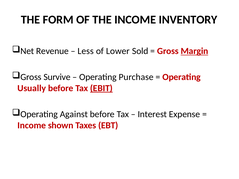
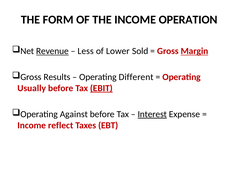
INVENTORY: INVENTORY -> OPERATION (188, 20)
Revenue underline: none -> present (52, 51)
Survive: Survive -> Results (57, 77)
Purchase: Purchase -> Different (136, 77)
Interest underline: none -> present (152, 114)
shown: shown -> reflect (61, 126)
